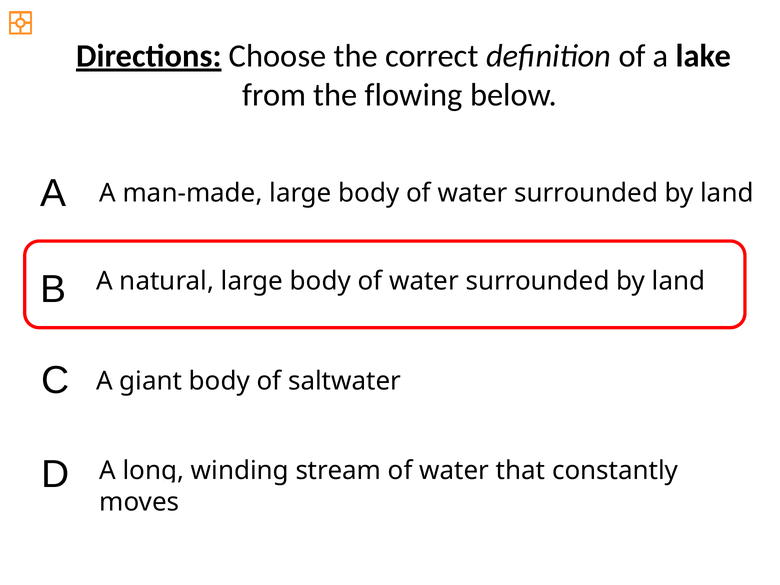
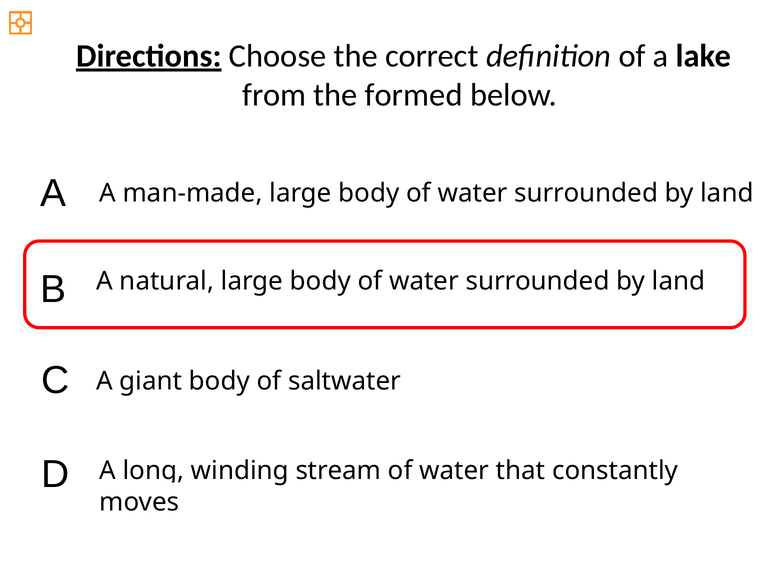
flowing: flowing -> formed (414, 95)
